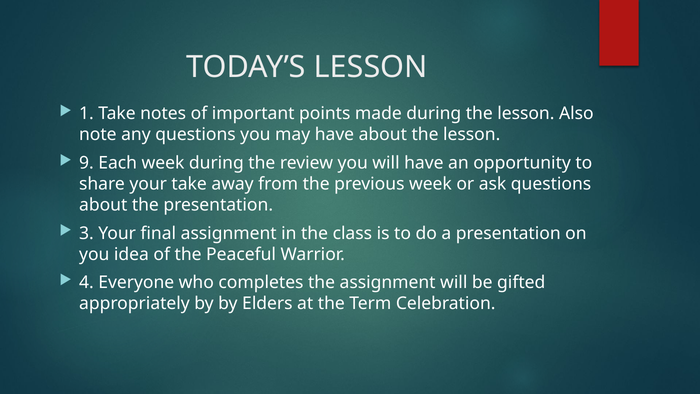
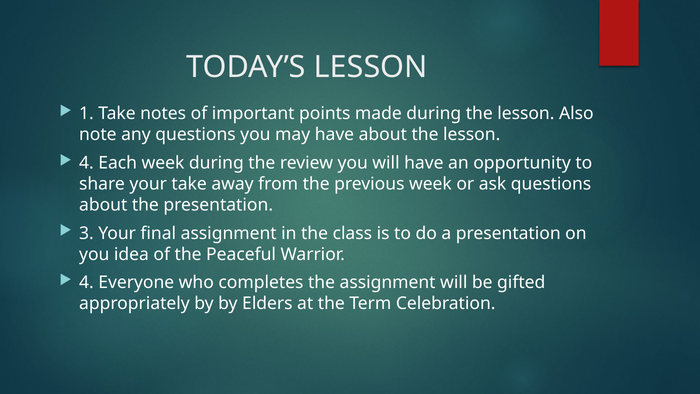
9: 9 -> 4 (86, 163)
